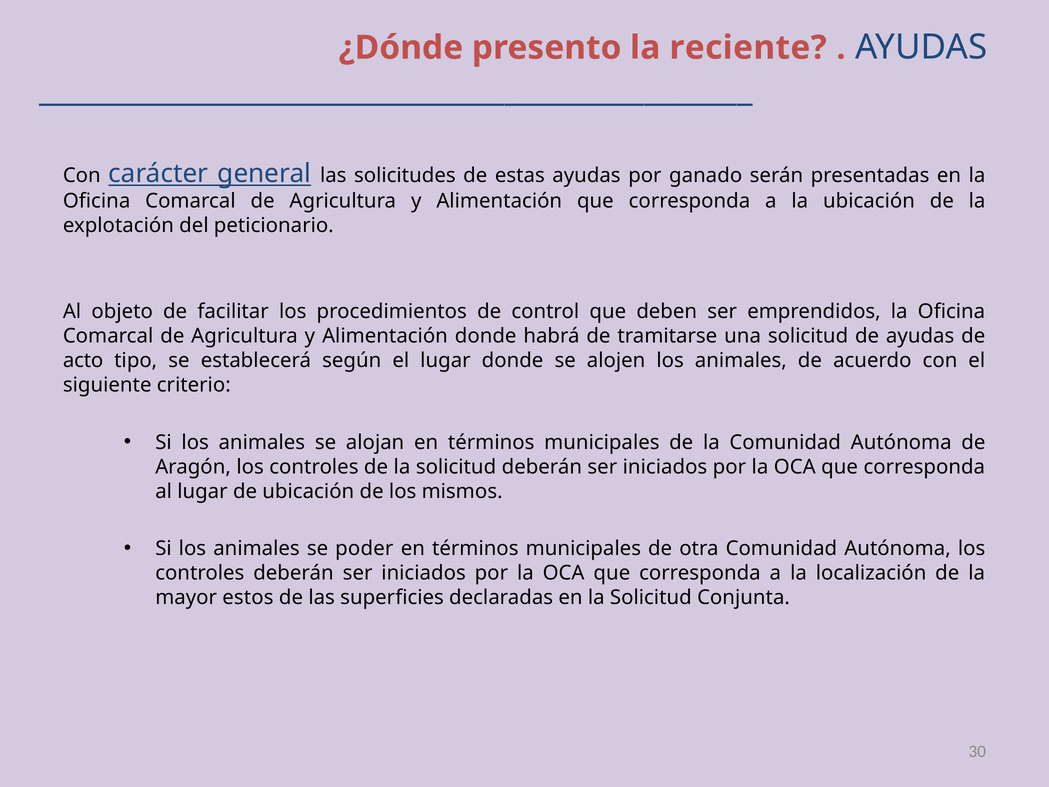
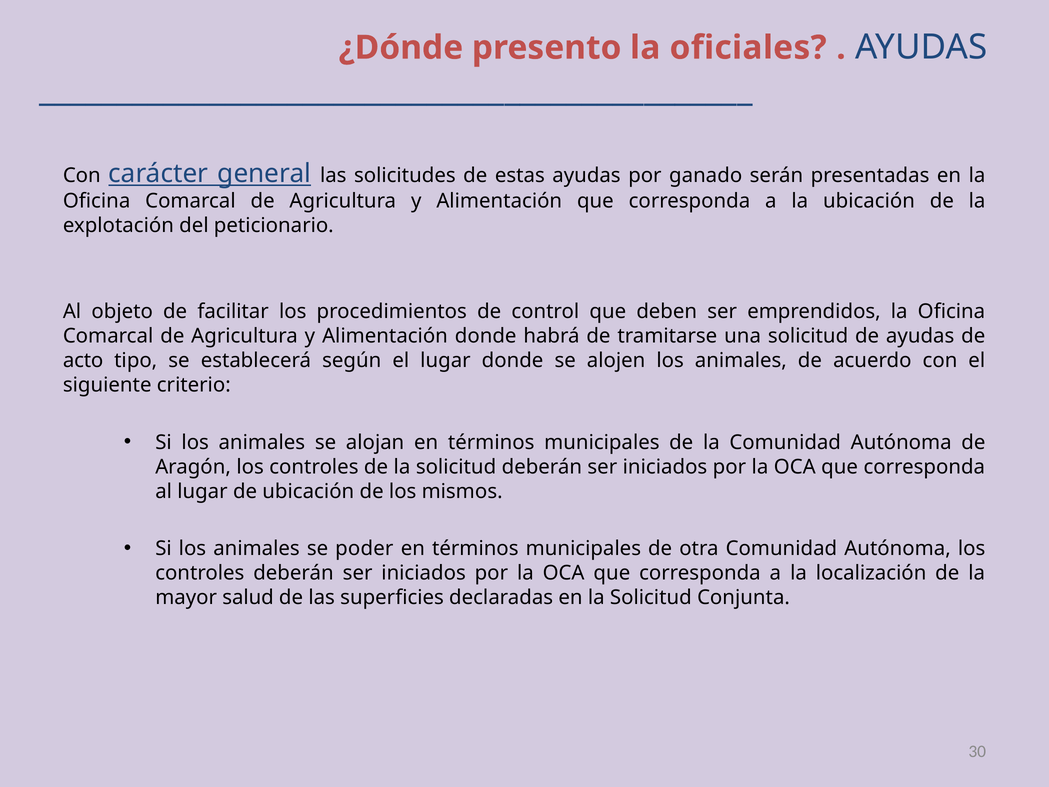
reciente: reciente -> oficiales (748, 48)
estos: estos -> salud (248, 598)
